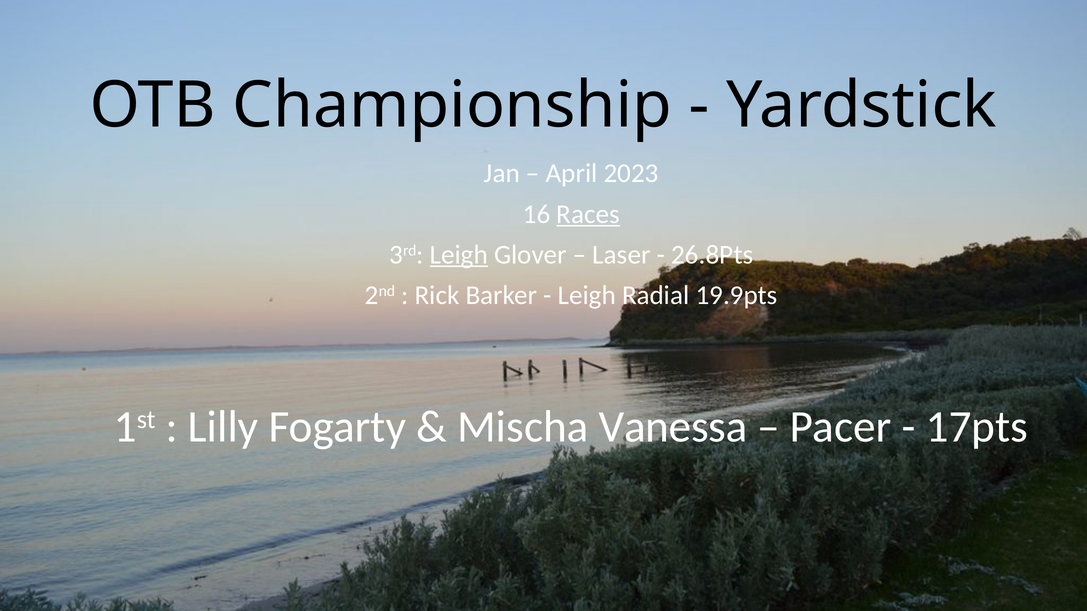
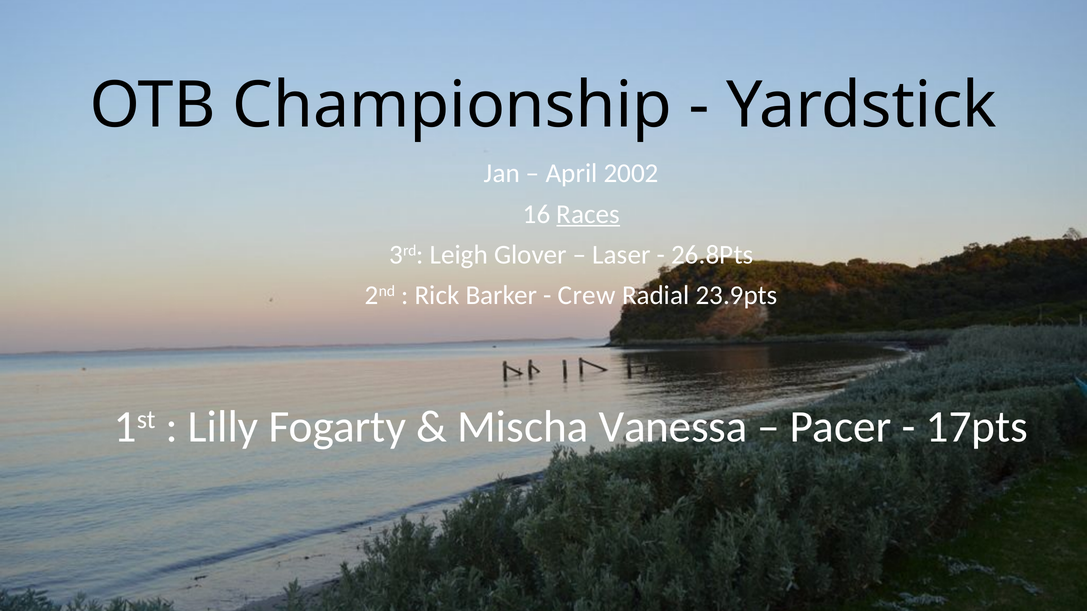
2023: 2023 -> 2002 (631, 174)
Leigh underline: present -> none (459, 255)
Leigh: Leigh -> Crew (587, 296)
19.9pts: 19.9pts -> 23.9pts (737, 296)
